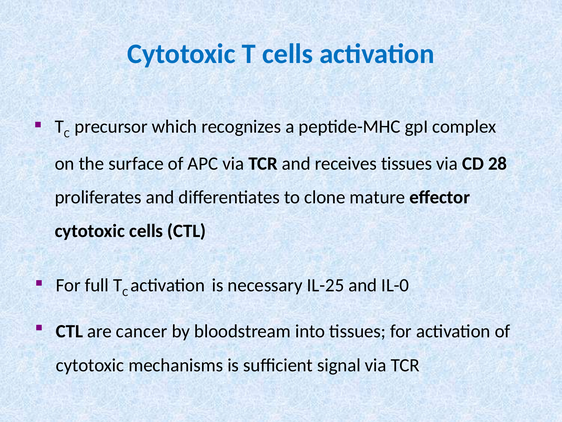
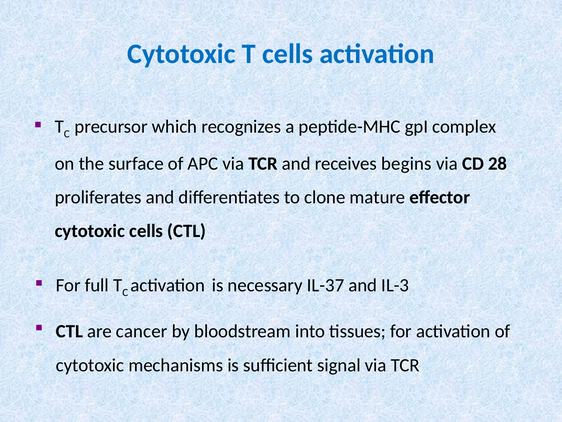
receives tissues: tissues -> begins (406, 163)
IL-25: IL-25 -> IL-37 (326, 285)
IL-0: IL-0 -> IL-3 (395, 285)
